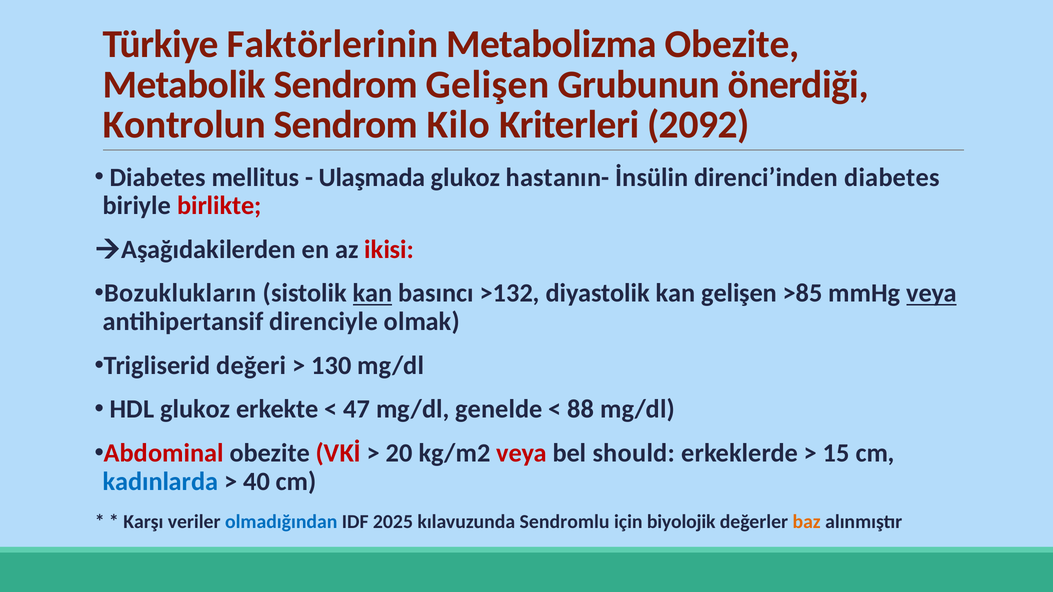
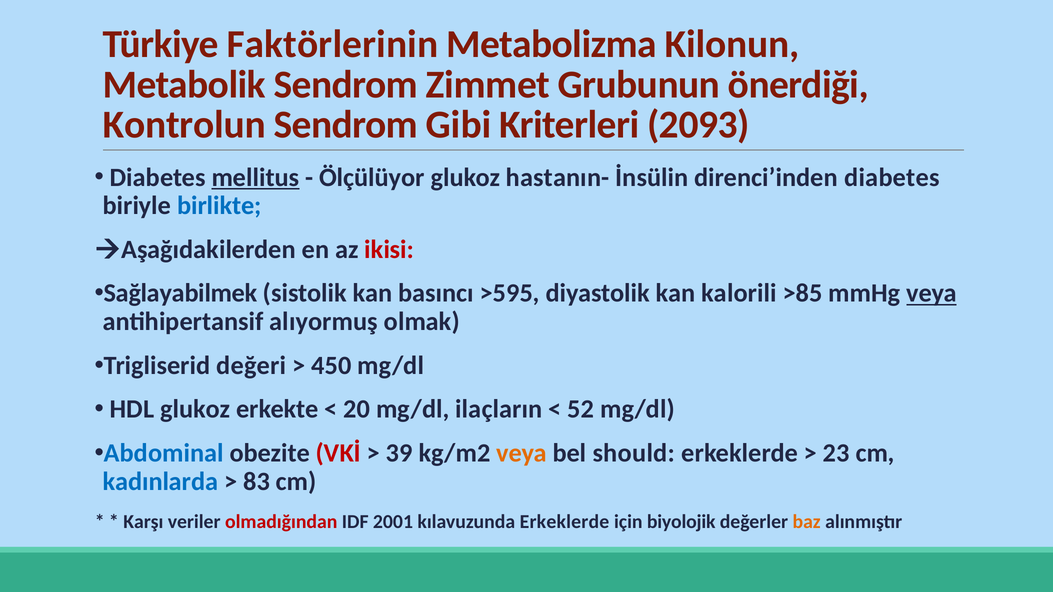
Metabolizma Obezite: Obezite -> Kilonun (732, 44)
Sendrom Gelişen: Gelişen -> Zimmet (488, 85)
Kilo: Kilo -> Gibi (459, 125)
2092: 2092 -> 2093 (698, 125)
mellitus underline: none -> present (255, 177)
Ulaşmada: Ulaşmada -> Ölçülüyor (372, 177)
birlikte colour: red -> blue (219, 206)
Bozuklukların: Bozuklukların -> Sağlayabilmek (181, 293)
kan underline: present -> none (373, 293)
>132: >132 -> >595 (510, 293)
kan gelişen: gelişen -> kalorili (739, 293)
direnciyle: direnciyle -> alıyormuş (324, 322)
130: 130 -> 450 (331, 366)
47: 47 -> 20 (357, 409)
genelde: genelde -> ilaçların (499, 409)
88: 88 -> 52 (581, 409)
Abdominal colour: red -> blue (164, 453)
20: 20 -> 39 (399, 453)
veya colour: red -> orange (522, 453)
15: 15 -> 23 (836, 453)
40: 40 -> 83 (256, 482)
olmadığından colour: blue -> red (281, 522)
2025: 2025 -> 2001 (393, 522)
kılavuzunda Sendromlu: Sendromlu -> Erkeklerde (564, 522)
